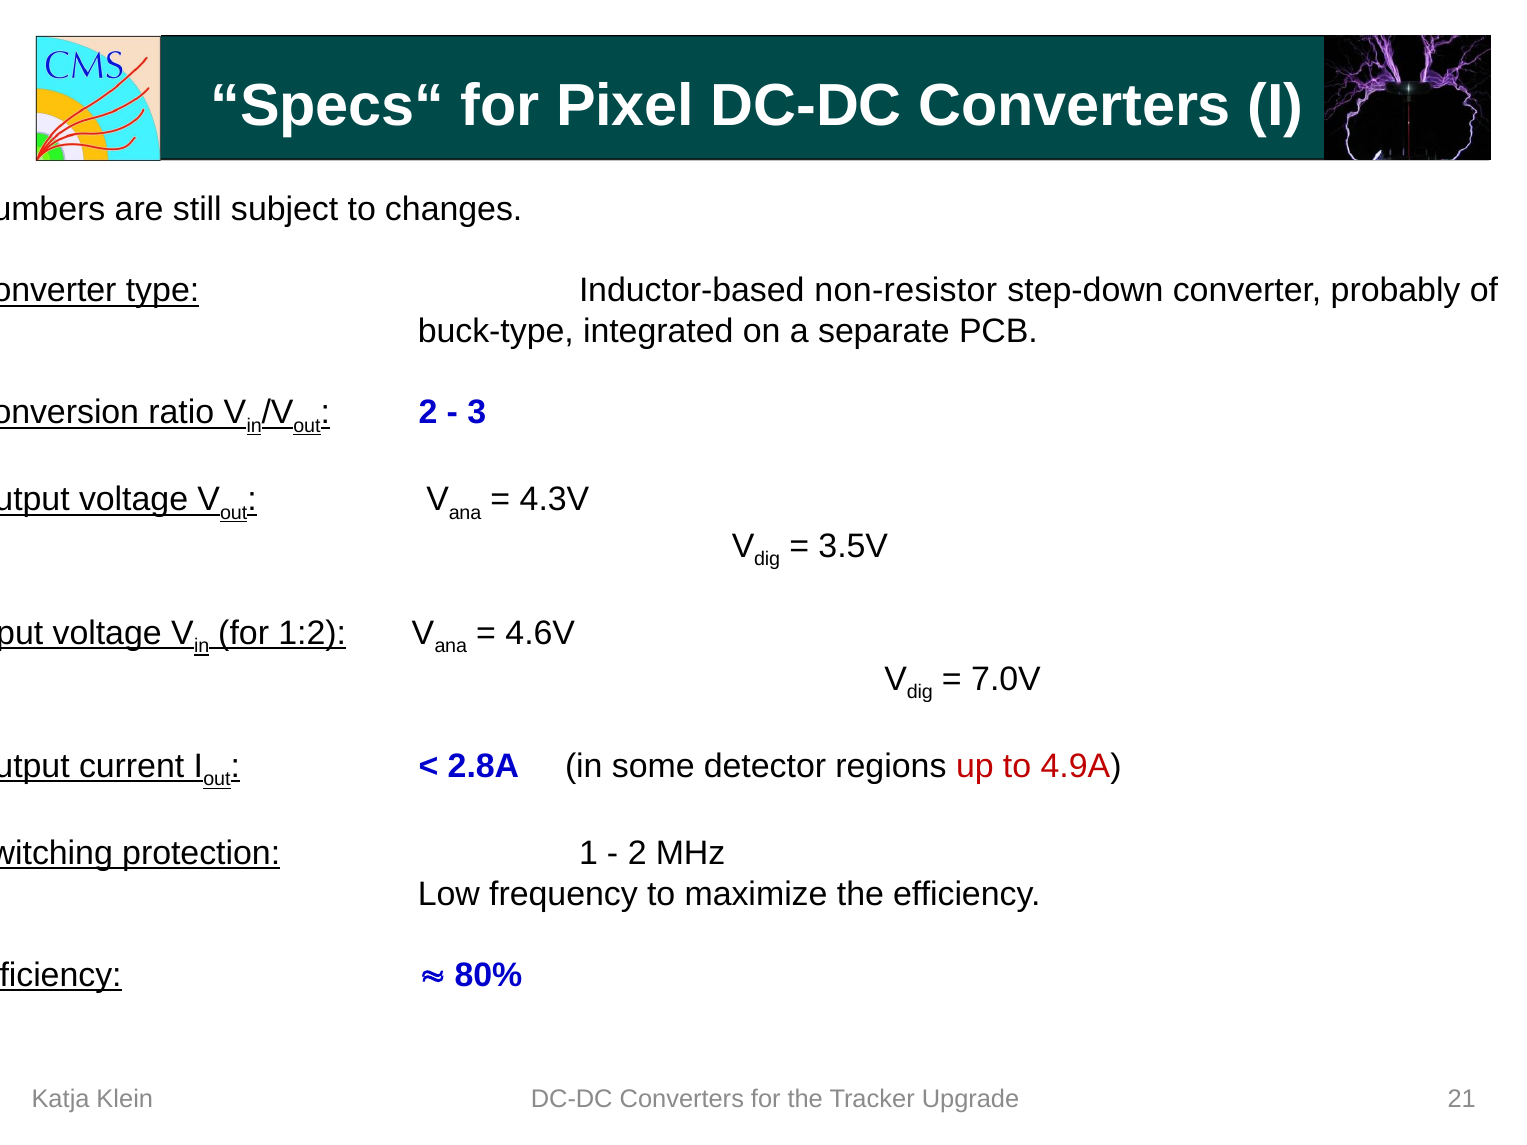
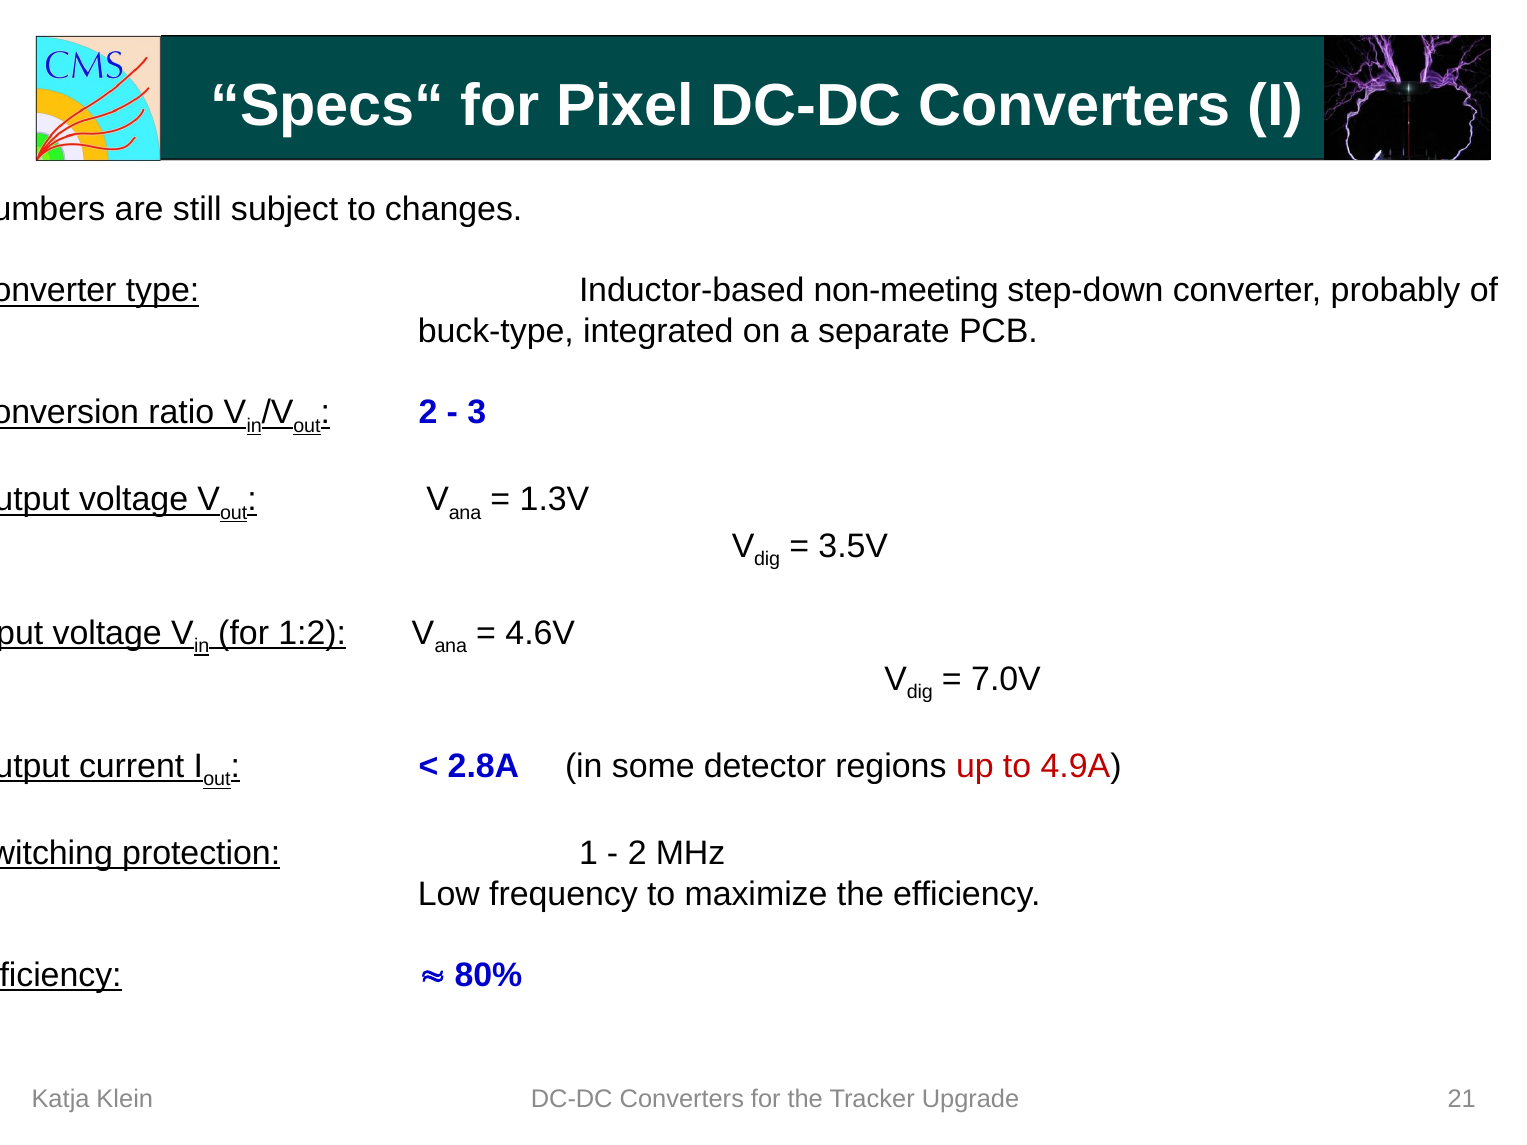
non-resistor: non-resistor -> non-meeting (906, 291)
4.3V: 4.3V -> 1.3V (554, 500)
